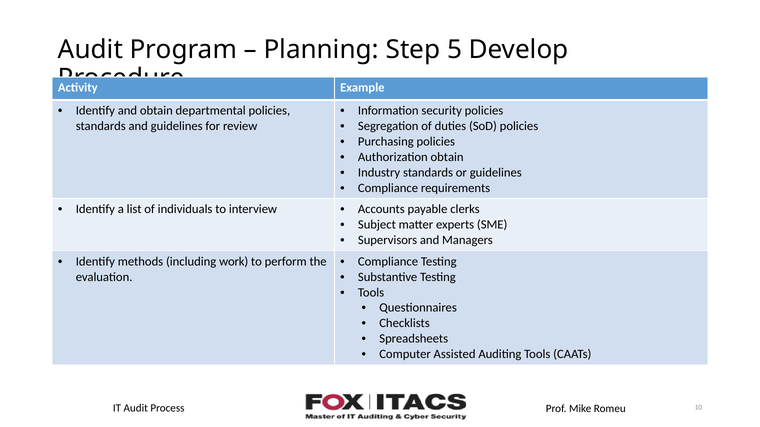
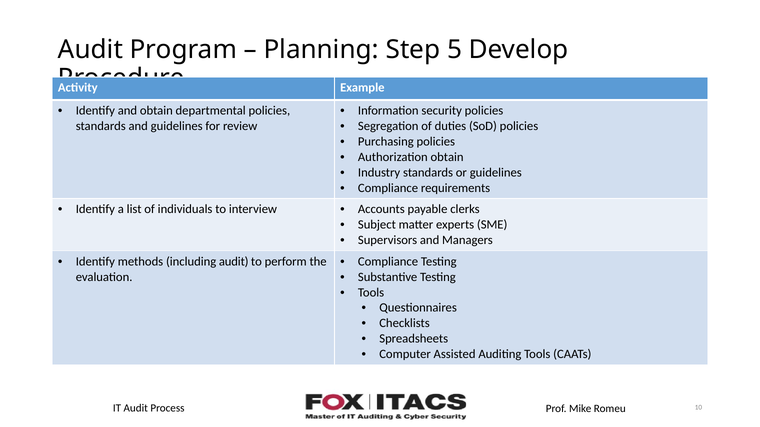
including work: work -> audit (234, 262)
